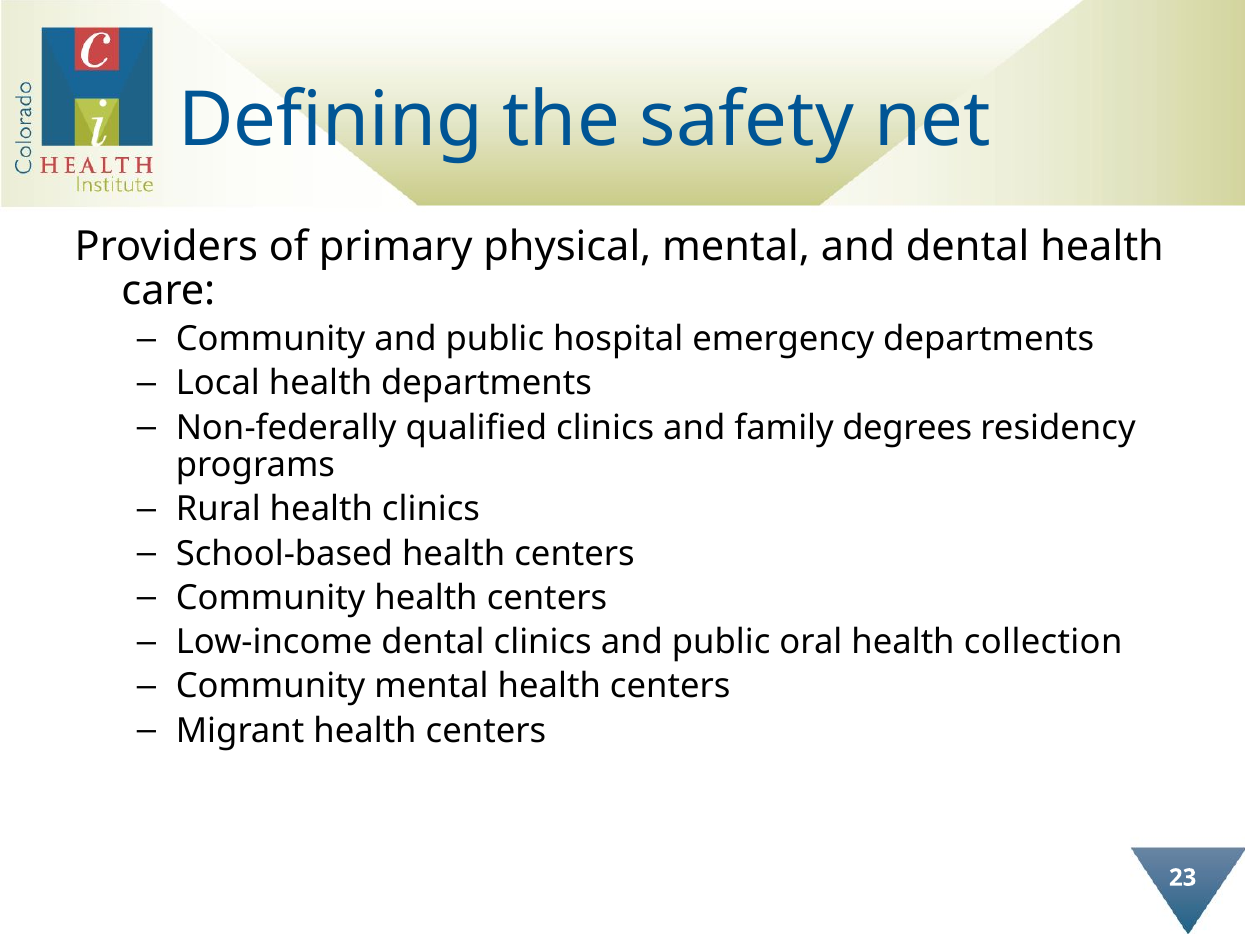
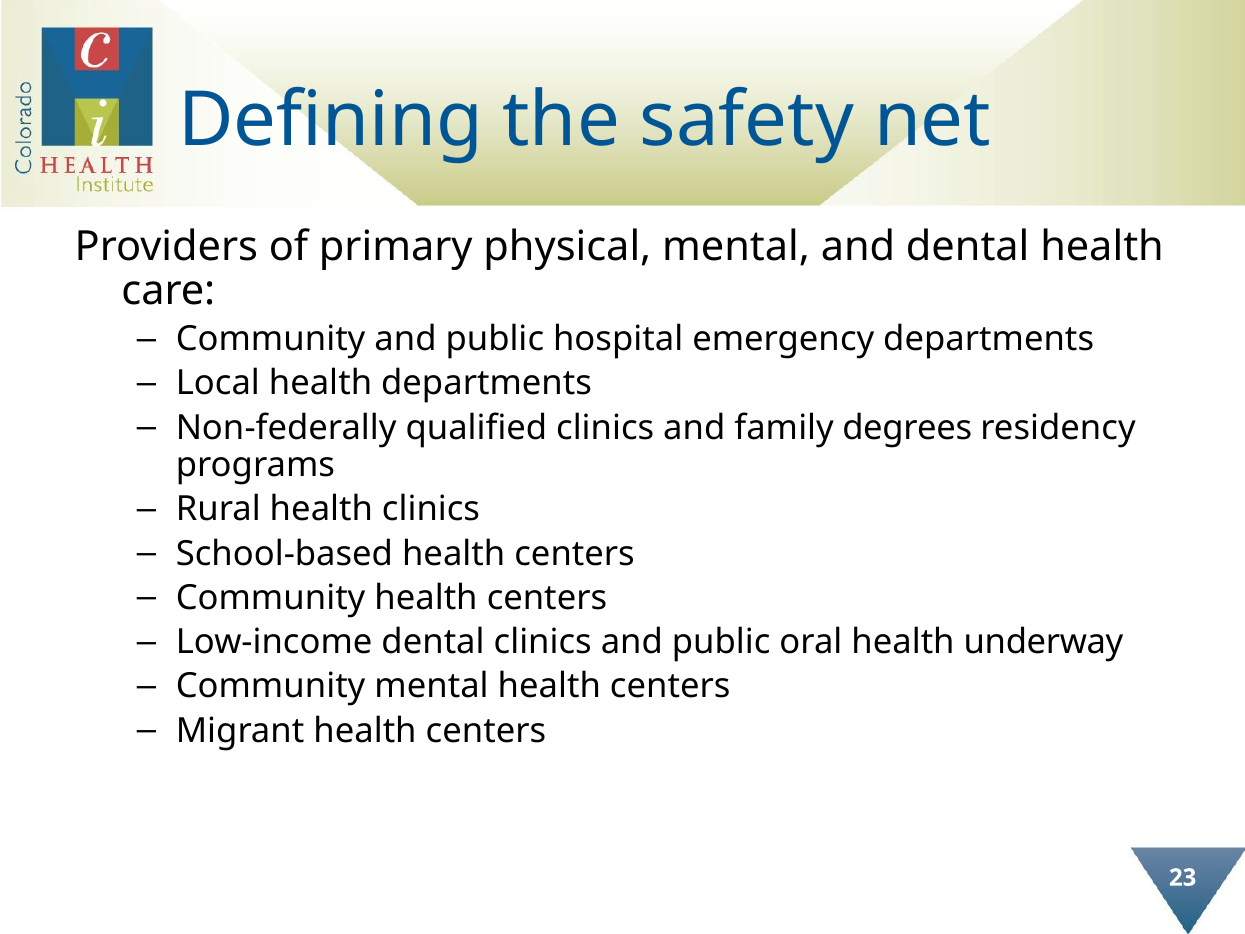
collection: collection -> underway (1044, 642)
